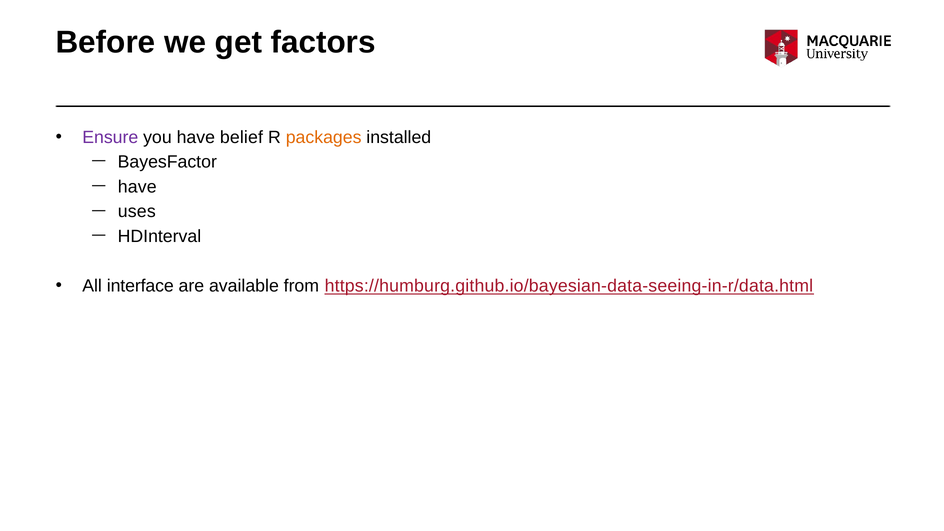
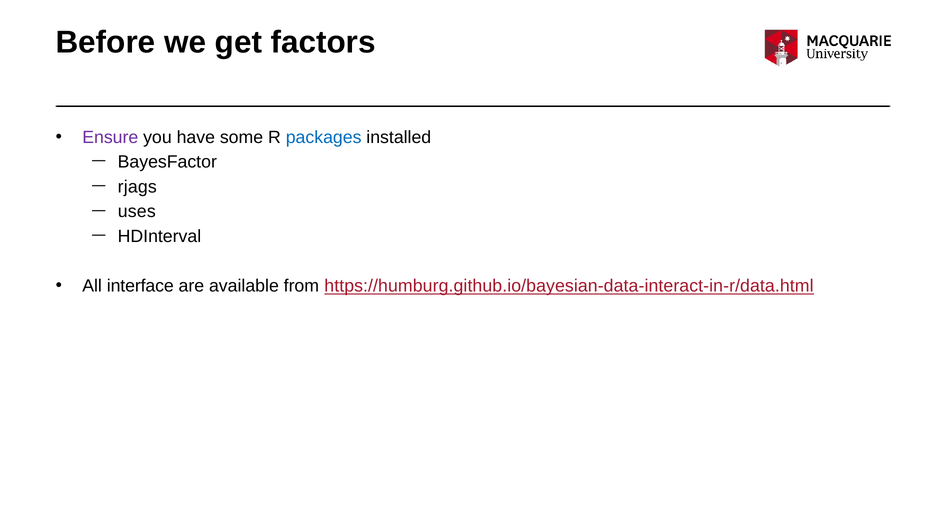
belief: belief -> some (242, 137)
packages colour: orange -> blue (324, 137)
have: have -> rjags (137, 187)
https://humburg.github.io/bayesian-data-seeing-in-r/data.html: https://humburg.github.io/bayesian-data-seeing-in-r/data.html -> https://humburg.github.io/bayesian-data-interact-in-r/data.html (569, 286)
